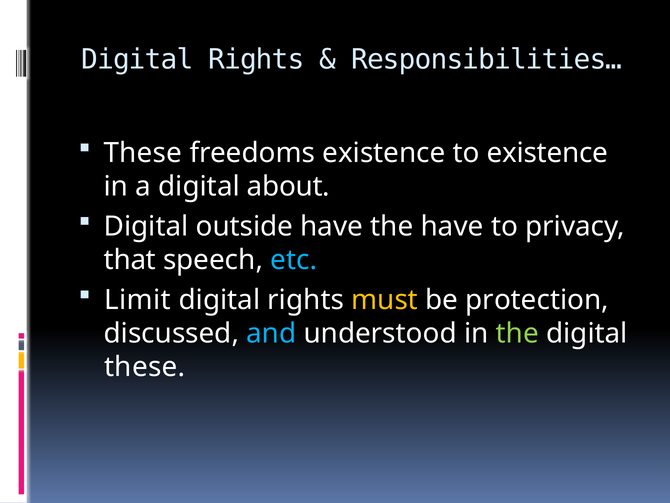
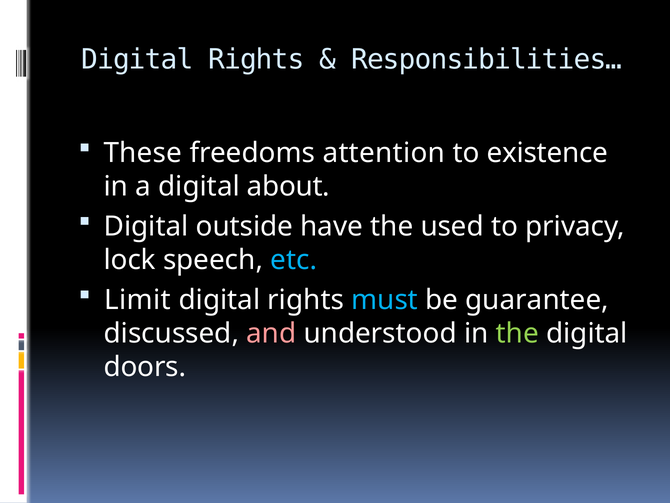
freedoms existence: existence -> attention (384, 153)
the have: have -> used (452, 226)
that: that -> lock (130, 260)
must colour: yellow -> light blue (385, 300)
protection: protection -> guarantee (537, 300)
and colour: light blue -> pink (271, 333)
these: these -> doors (145, 367)
